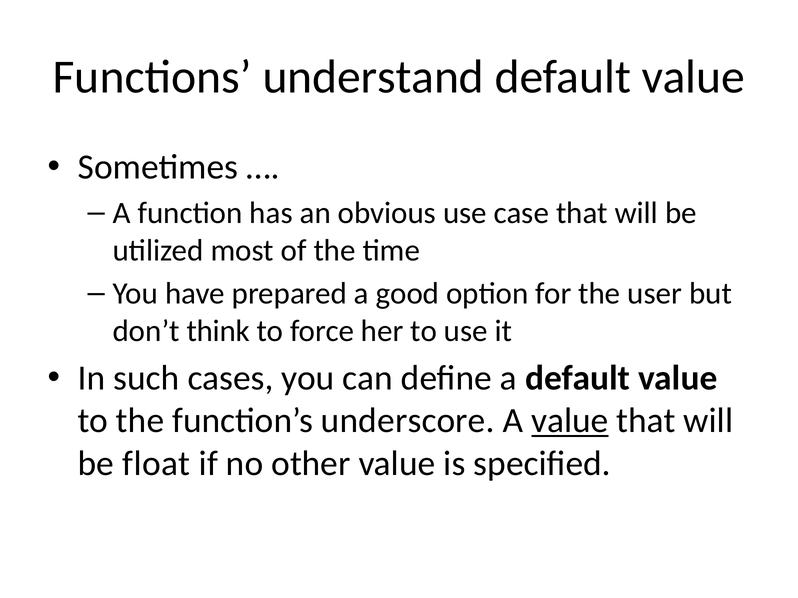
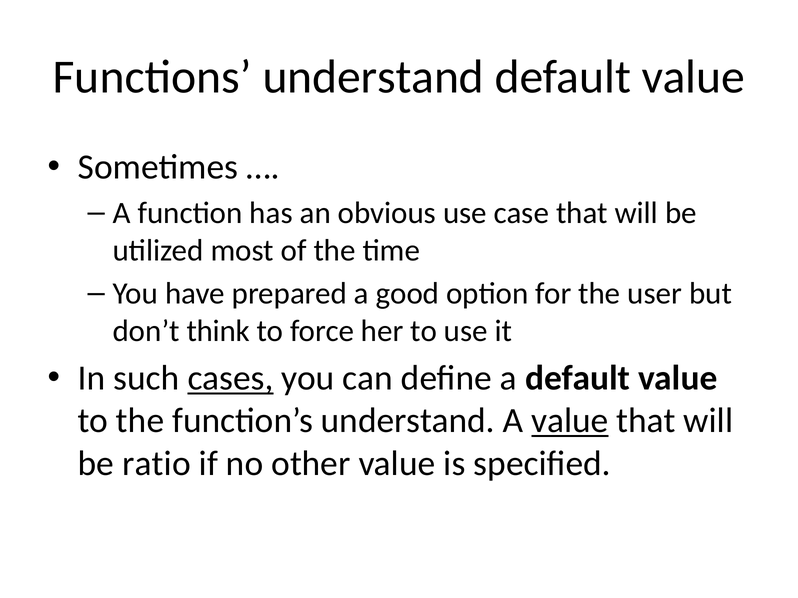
cases underline: none -> present (230, 379)
function’s underscore: underscore -> understand (408, 421)
float: float -> ratio (156, 464)
